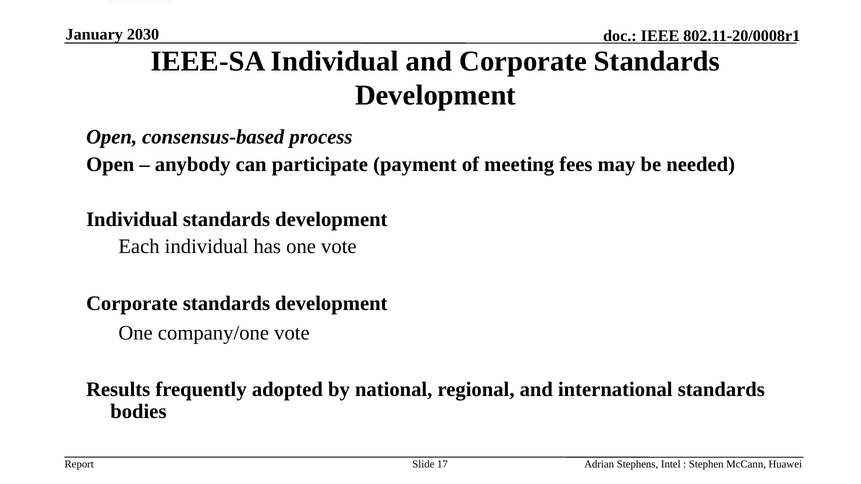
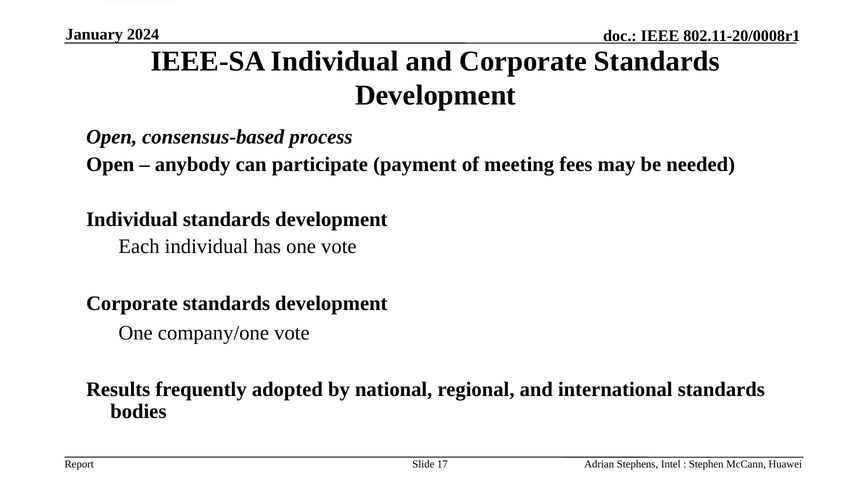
2030: 2030 -> 2024 (143, 34)
